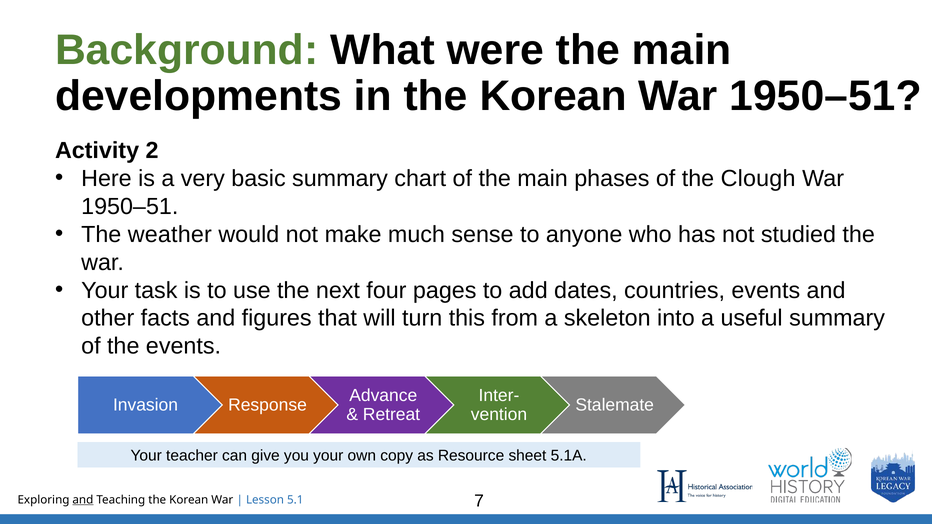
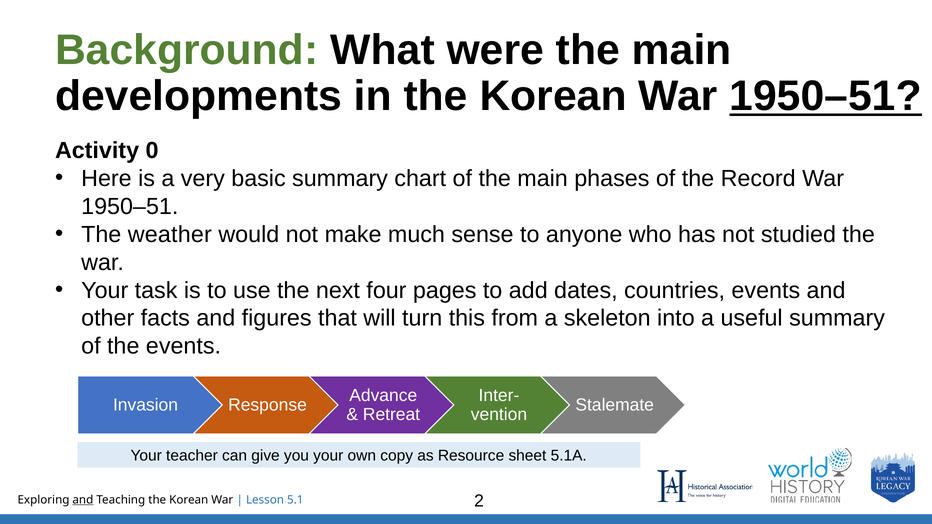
1950–51 underline: none -> present (826, 96)
2: 2 -> 0 (152, 151)
Clough: Clough -> Record (758, 179)
7: 7 -> 2 (479, 501)
